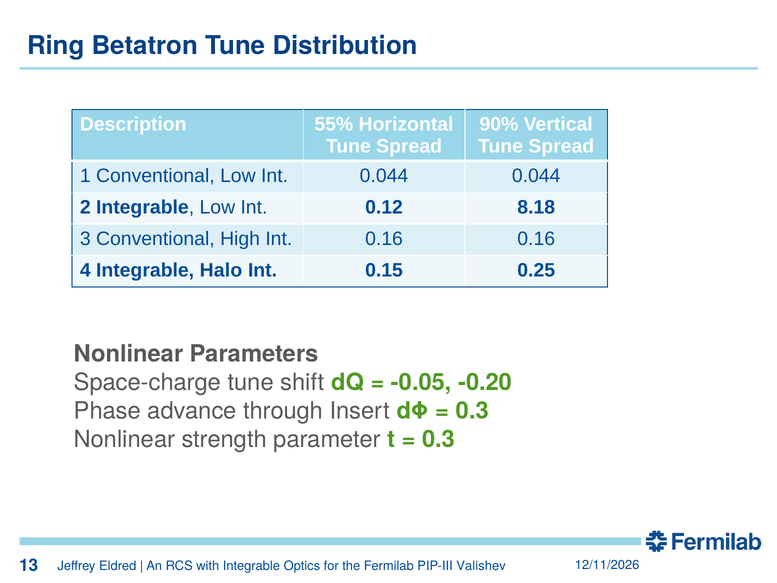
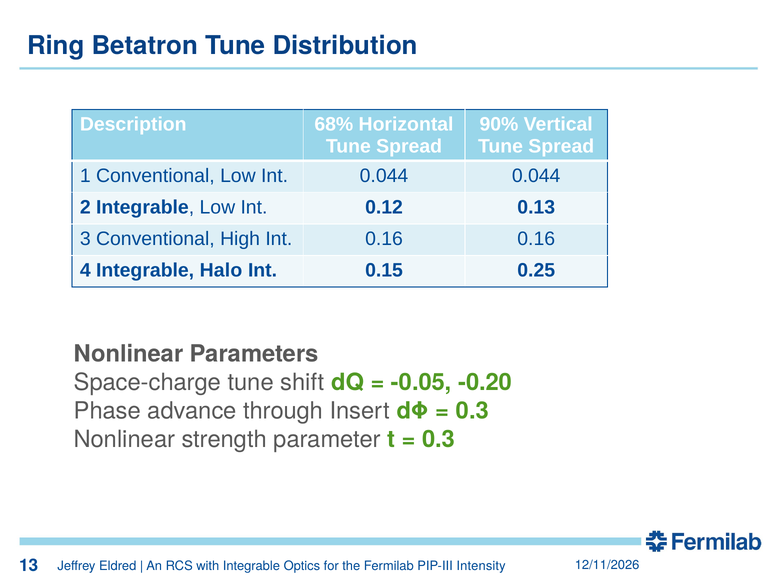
55%: 55% -> 68% (334, 124)
8.18: 8.18 -> 0.13 (536, 207)
Valishev: Valishev -> Intensity (481, 566)
